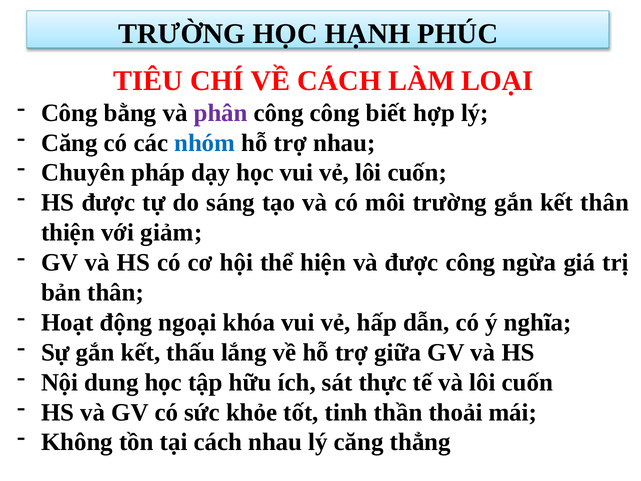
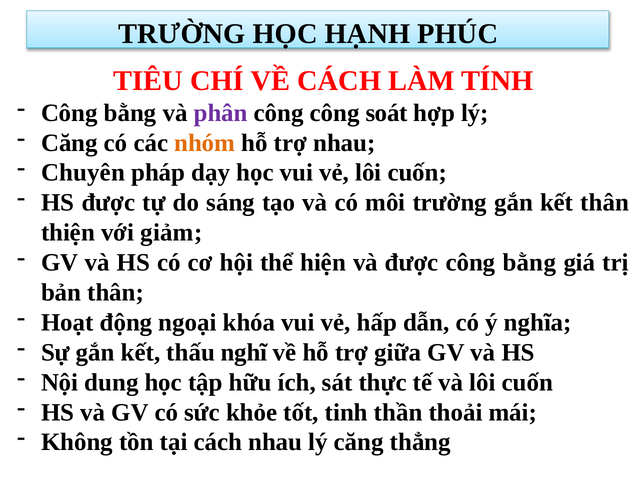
LOẠI: LOẠI -> TÍNH (497, 81)
biết: biết -> soát (387, 113)
nhóm colour: blue -> orange (205, 143)
được công ngừa: ngừa -> bằng (529, 262)
lắng: lắng -> nghĩ (244, 352)
